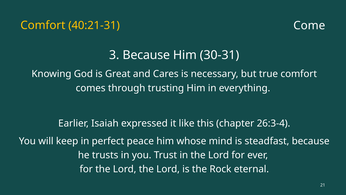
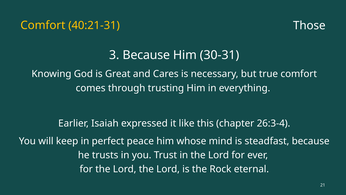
Come: Come -> Those (309, 26)
